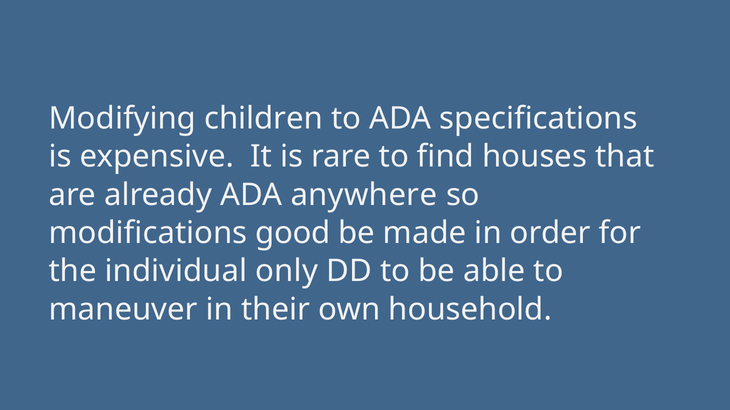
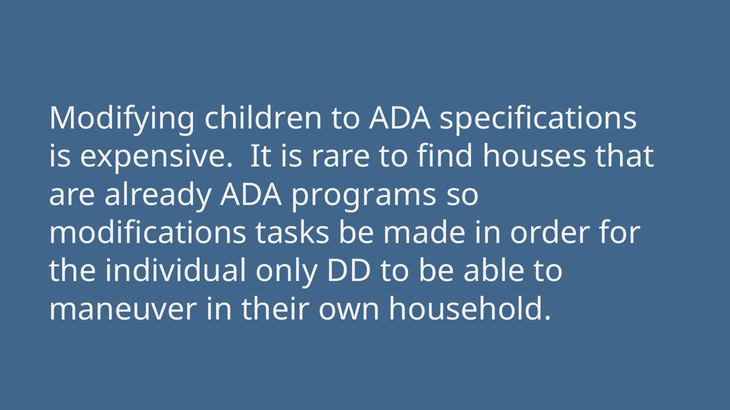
anywhere: anywhere -> programs (364, 195)
good: good -> tasks (293, 233)
